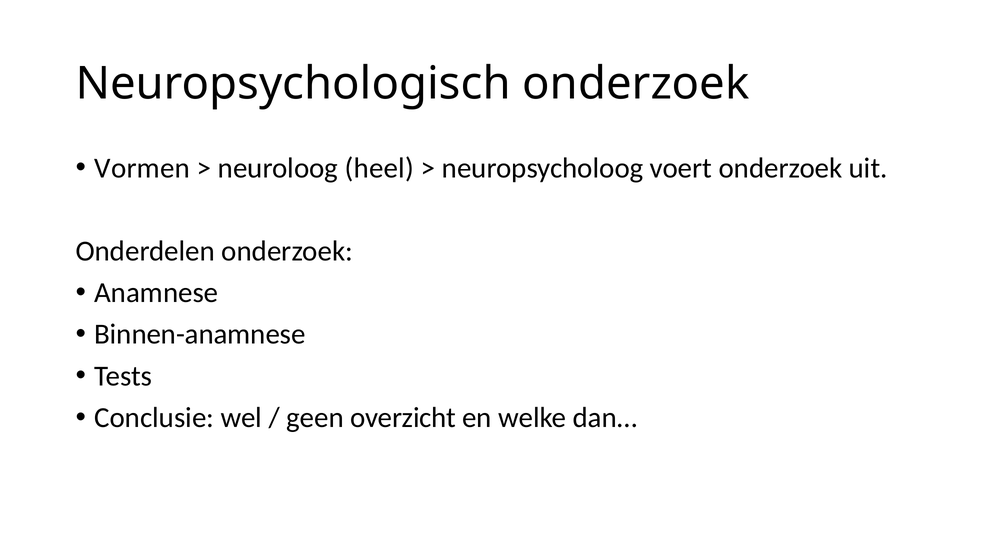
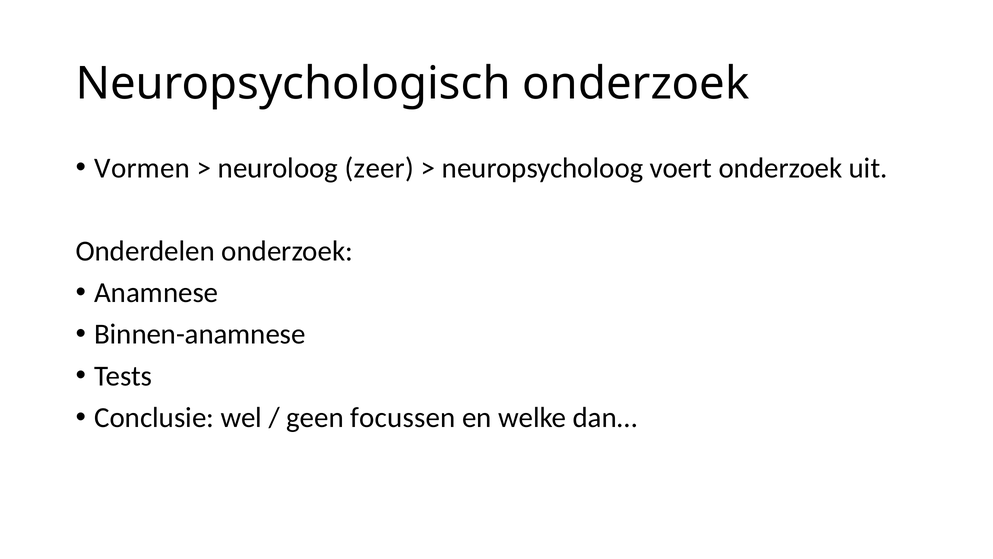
heel: heel -> zeer (379, 168)
overzicht: overzicht -> focussen (403, 417)
